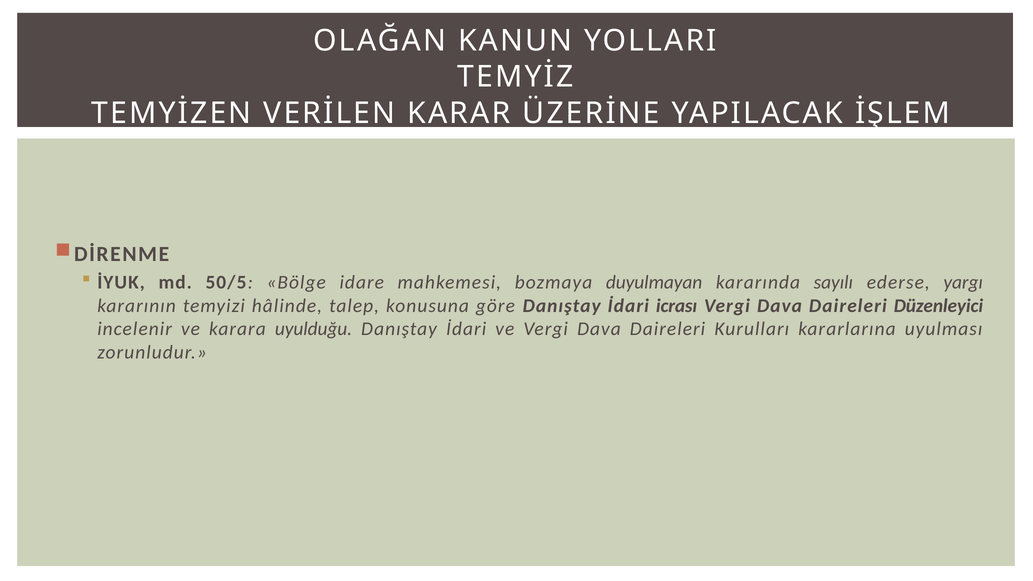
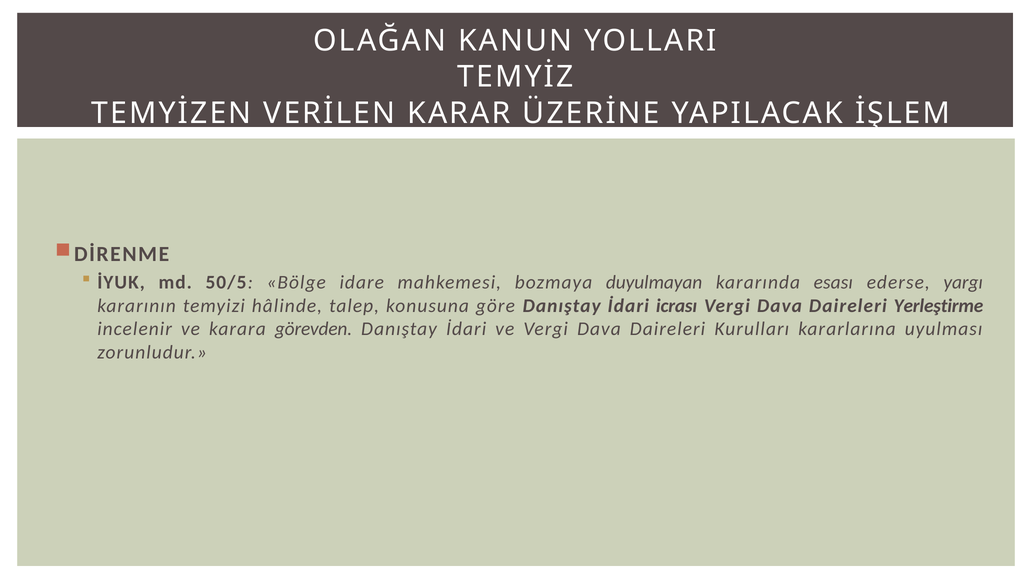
sayılı: sayılı -> esası (833, 283)
Düzenleyici: Düzenleyici -> Yerleştirme (939, 306)
uyulduğu: uyulduğu -> görevden (314, 329)
